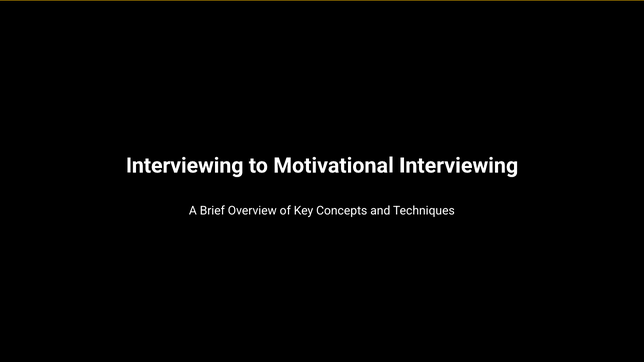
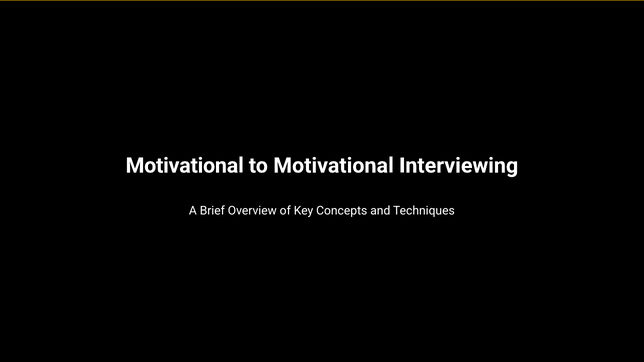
Interviewing: Interviewing -> Motivational (185, 166)
